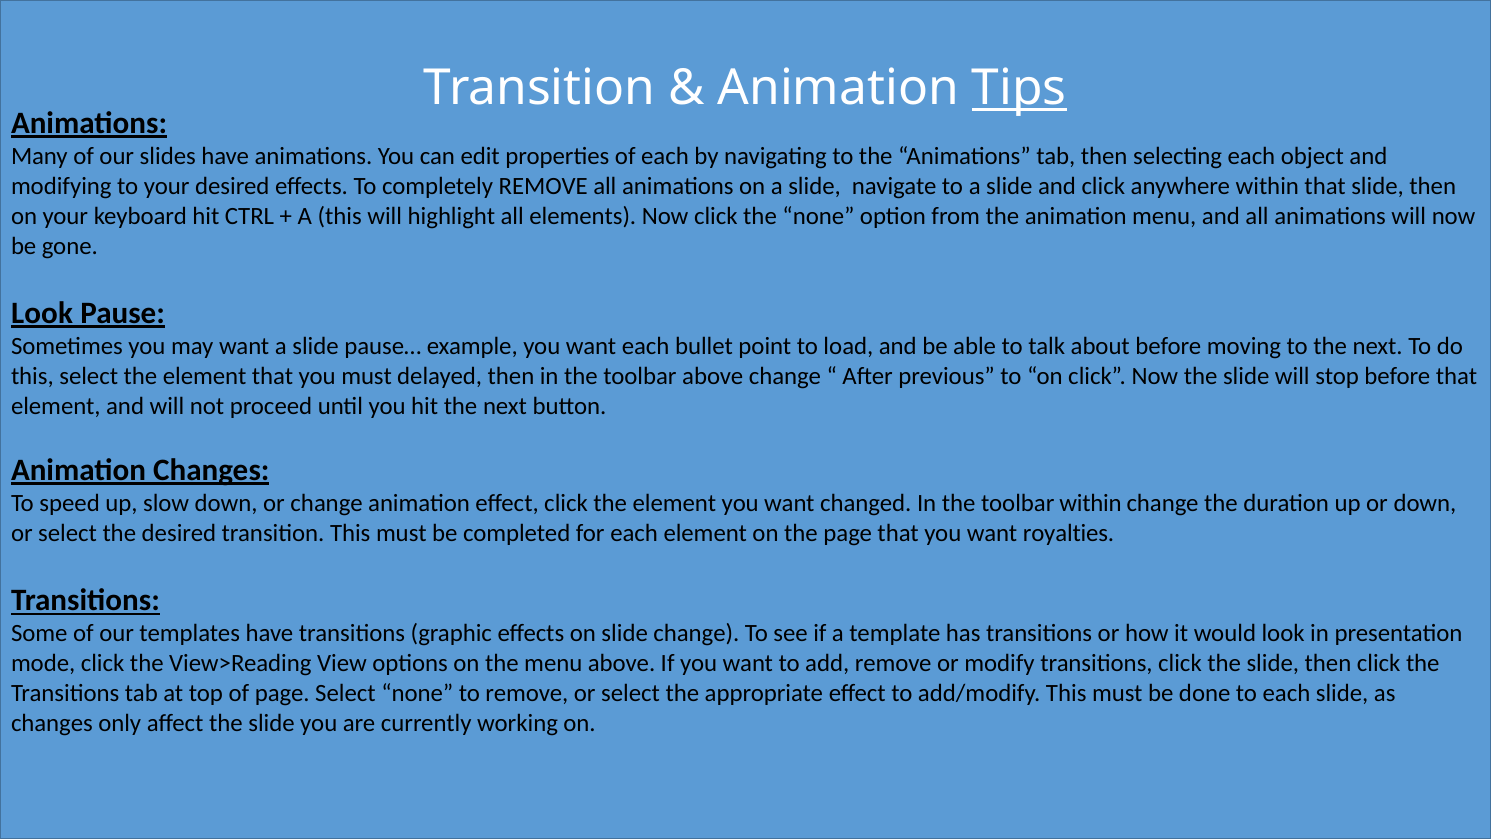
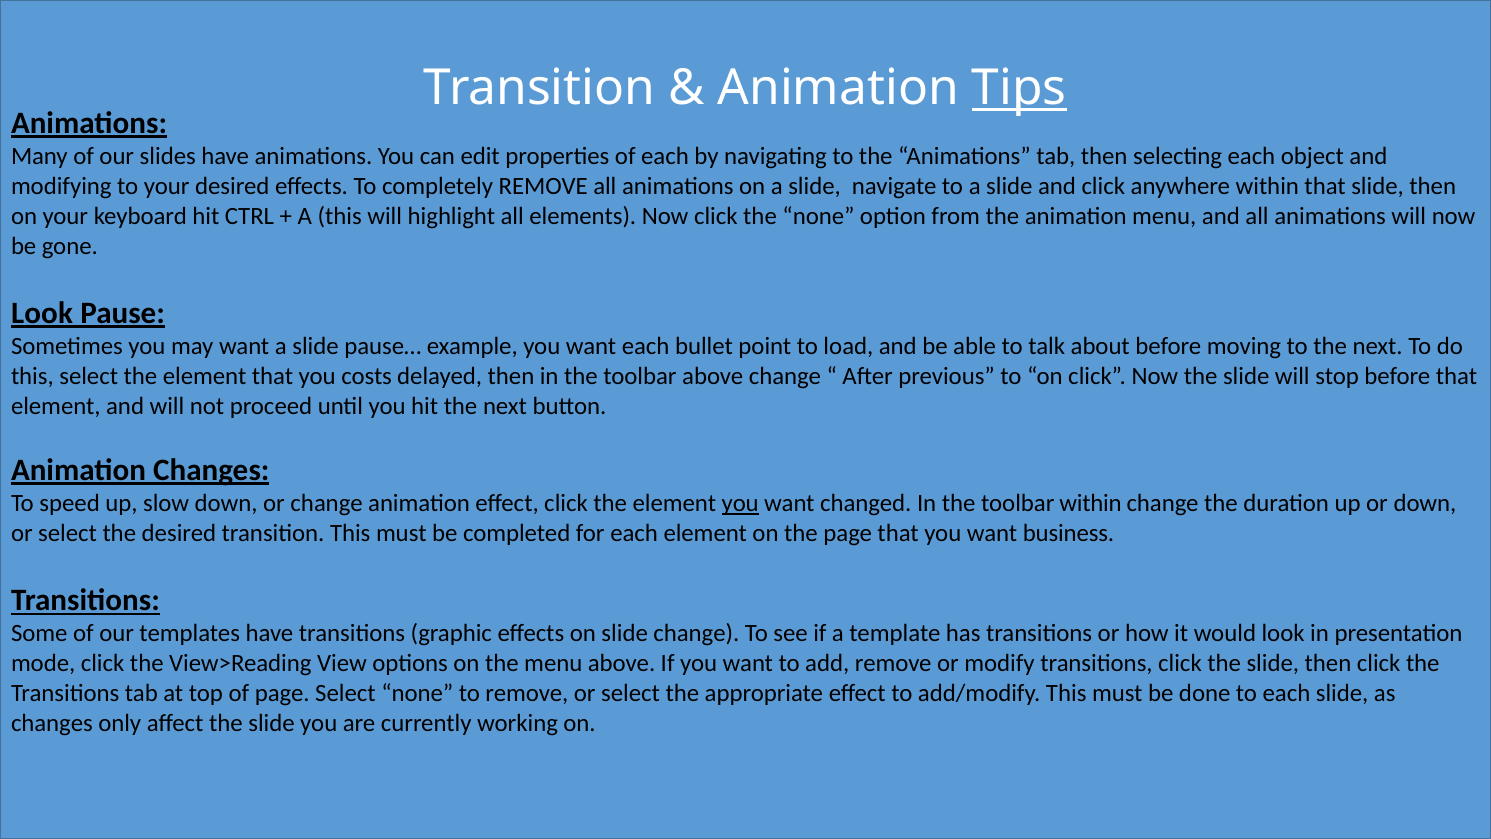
you must: must -> costs (367, 376)
you underline: none -> present (740, 503)
royalties: royalties -> business (1068, 533)
